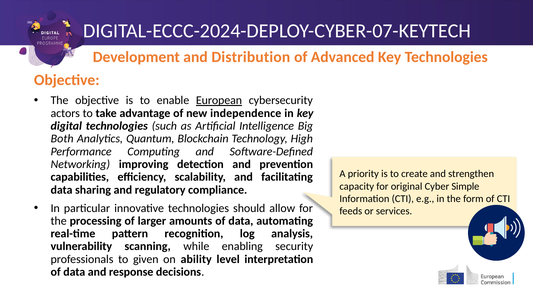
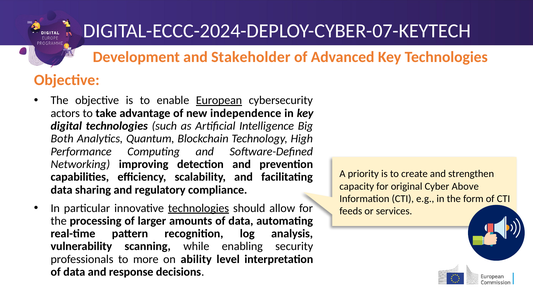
Distribution: Distribution -> Stakeholder (251, 57)
Simple: Simple -> Above (465, 186)
technologies underline: none -> present (199, 208)
given: given -> more (146, 259)
